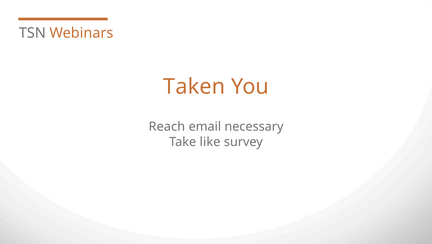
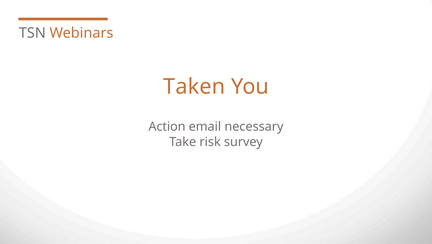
Reach: Reach -> Action (167, 126)
like: like -> risk (210, 142)
